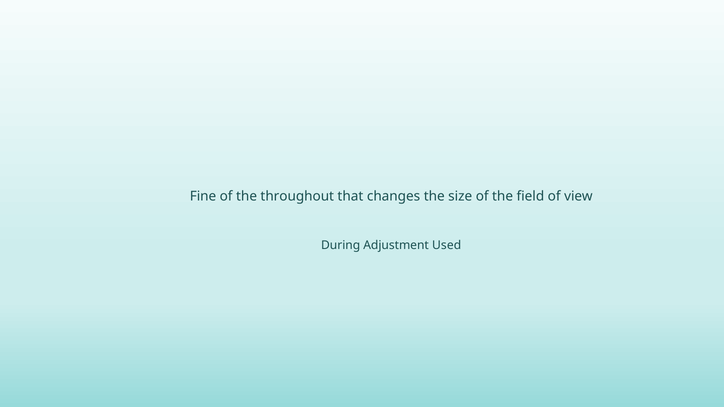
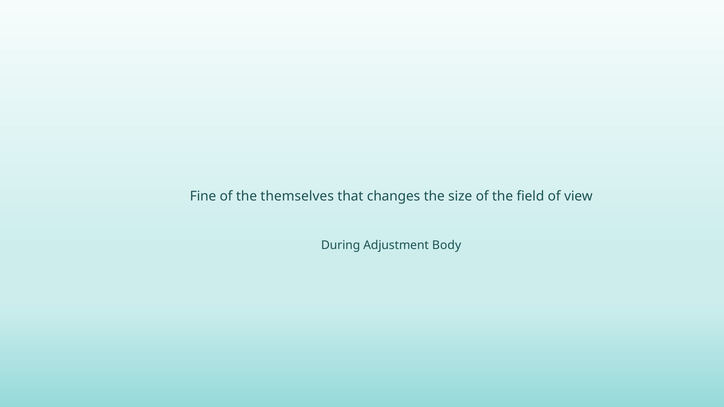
throughout: throughout -> themselves (297, 196)
Used: Used -> Body (447, 245)
